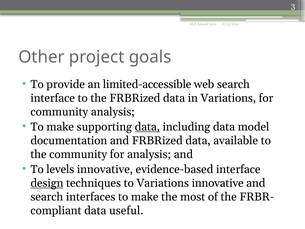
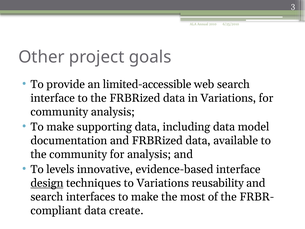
data underline: present -> none (147, 127)
Variations innovative: innovative -> reusability (218, 183)
useful: useful -> create (126, 210)
